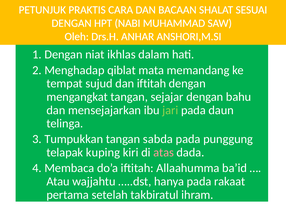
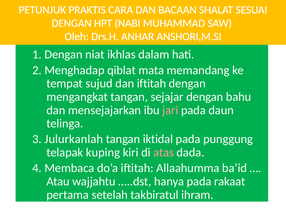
jari colour: light green -> pink (170, 110)
Tumpukkan: Tumpukkan -> Julurkanlah (74, 139)
sabda: sabda -> iktidal (158, 139)
